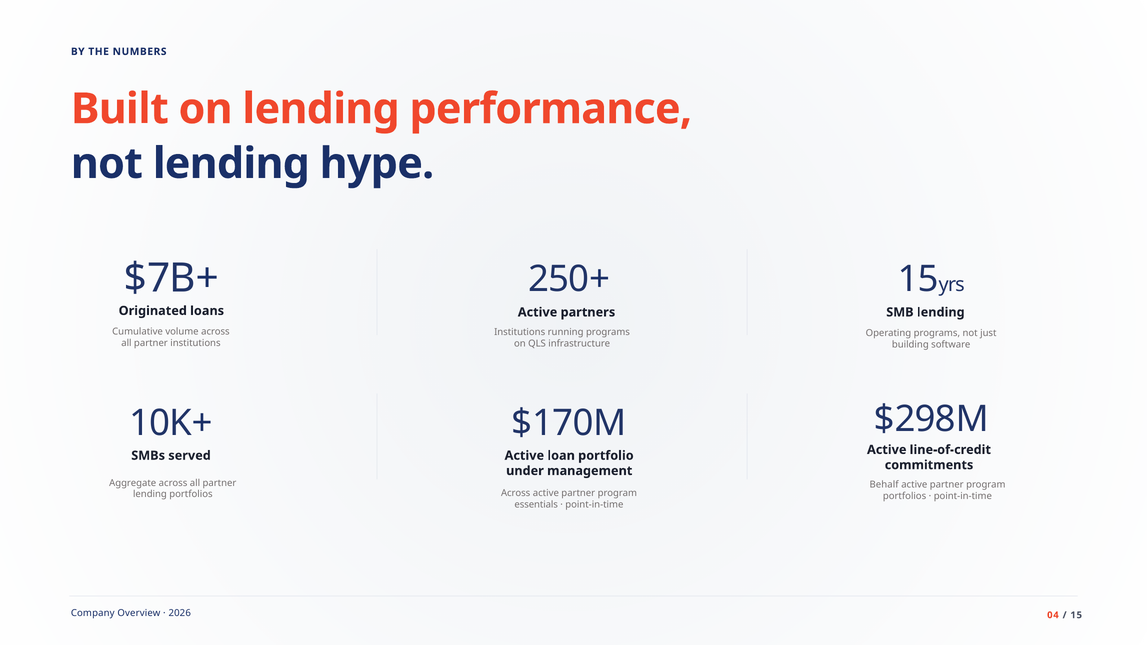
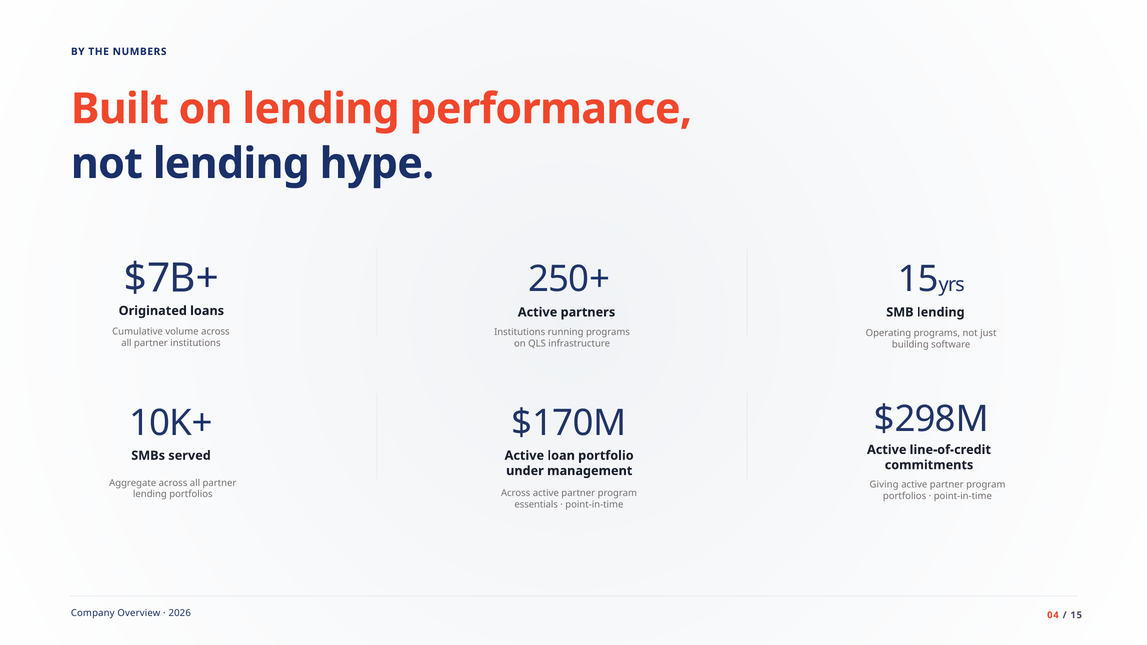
Behalf: Behalf -> Giving (884, 485)
